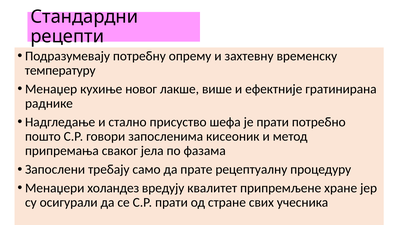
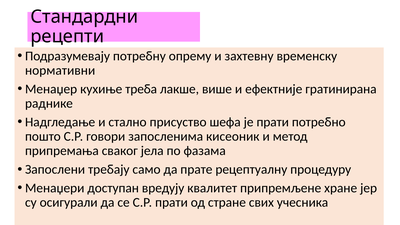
температуру: температуру -> нормативни (60, 70)
новог: новог -> треба (141, 89)
холандез: холандез -> доступан (113, 188)
